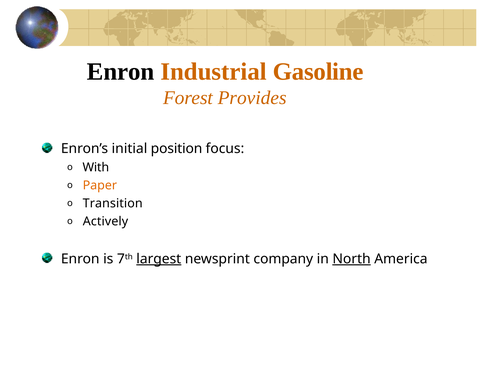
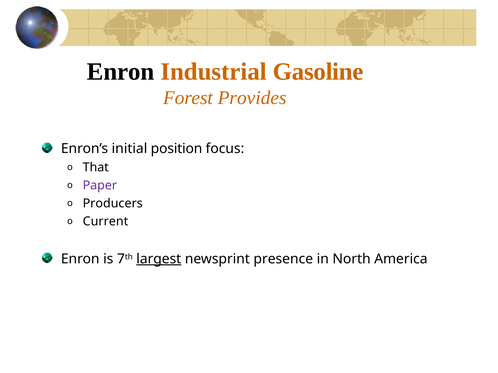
With: With -> That (96, 168)
Paper colour: orange -> purple (100, 186)
Transition: Transition -> Producers (113, 204)
Actively: Actively -> Current (105, 222)
company: company -> presence (283, 259)
North underline: present -> none (352, 259)
